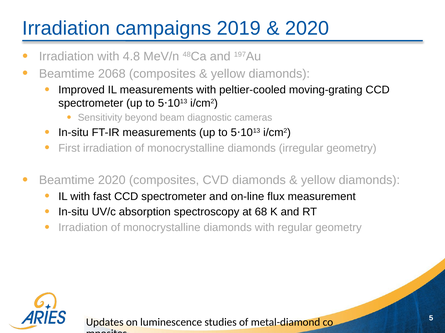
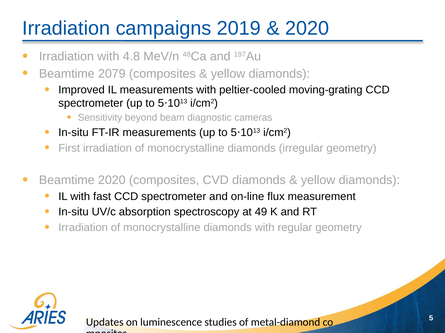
2068: 2068 -> 2079 (112, 74)
68: 68 -> 49 (261, 212)
